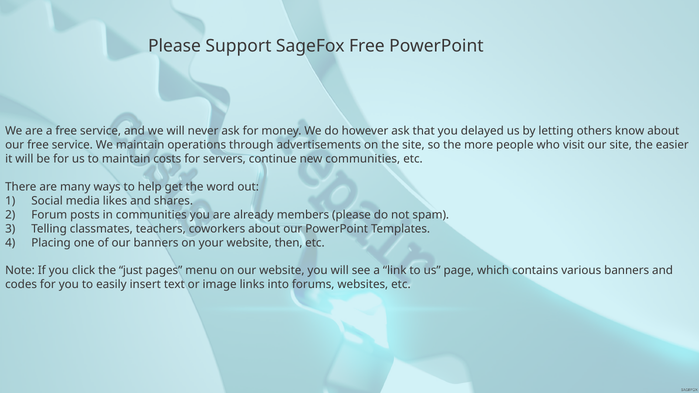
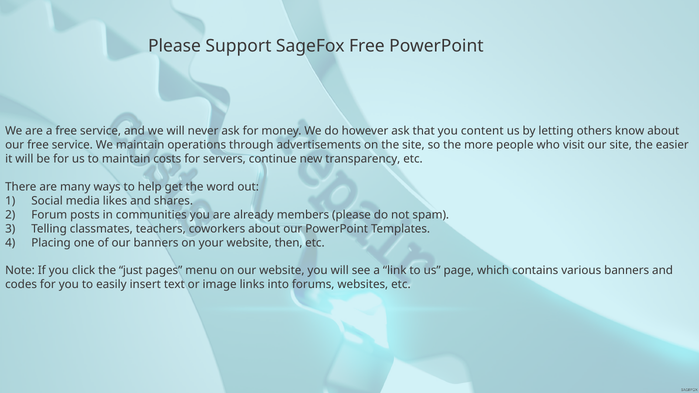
delayed: delayed -> content (482, 131)
new communities: communities -> transparency (363, 159)
